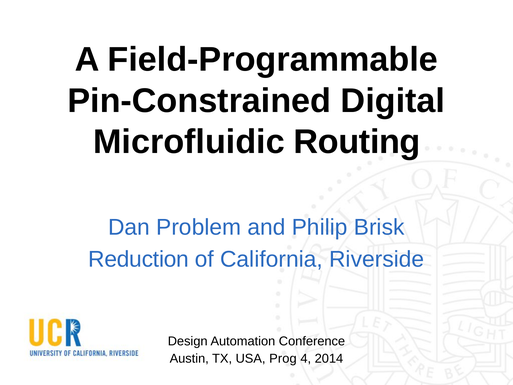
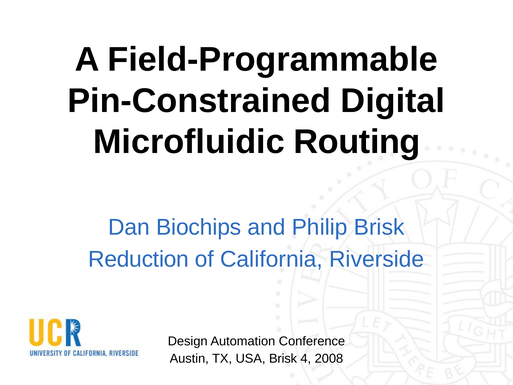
Problem: Problem -> Biochips (199, 227)
USA Prog: Prog -> Brisk (283, 358)
2014: 2014 -> 2008 (329, 358)
